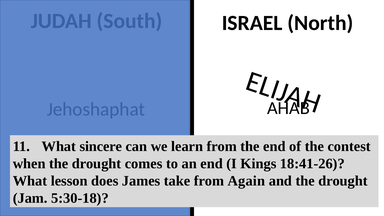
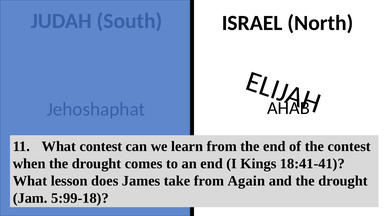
What sincere: sincere -> contest (101, 146)
18:41-26: 18:41-26 -> 18:41-41 (312, 164)
5:30-18: 5:30-18 -> 5:99-18 (80, 198)
